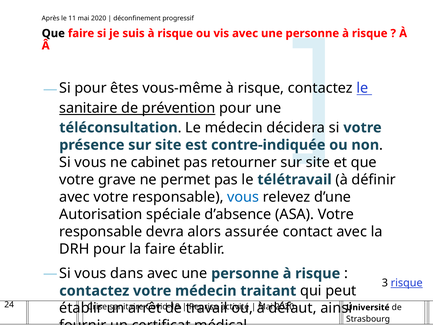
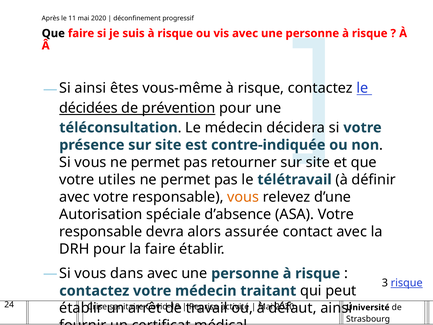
pour: pour -> ainsi (91, 88)
sanitaire: sanitaire -> décidées (88, 108)
vous ne cabinet: cabinet -> permet (155, 162)
grave: grave -> utiles (117, 179)
vous colour: blue -> orange (243, 197)
